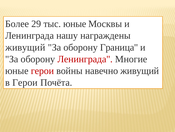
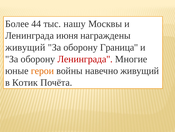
29: 29 -> 44 (36, 24)
тыс юные: юные -> нашу (75, 24)
нашу: нашу -> июня (67, 35)
герои colour: red -> orange (42, 70)
в Герои: Герои -> Котик (25, 82)
